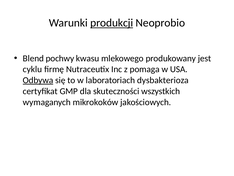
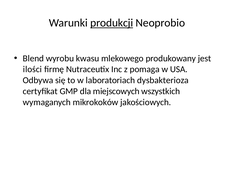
pochwy: pochwy -> wyrobu (60, 58)
cyklu: cyklu -> ilości (32, 69)
Odbywa underline: present -> none (38, 80)
skuteczności: skuteczności -> miejscowych (116, 91)
